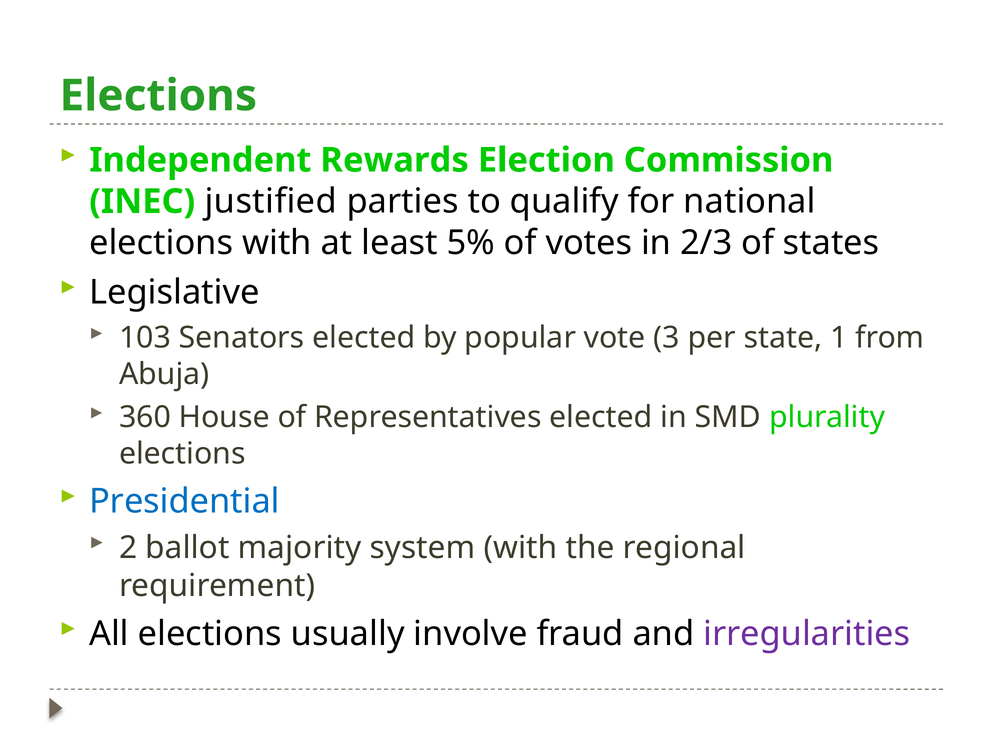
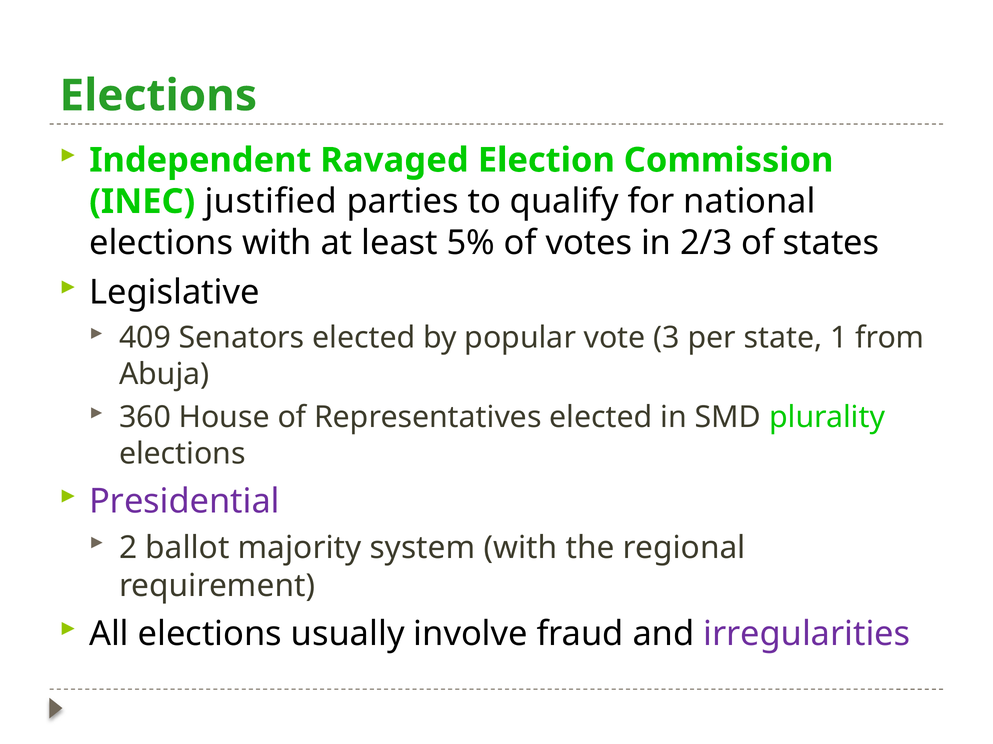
Rewards: Rewards -> Ravaged (395, 160)
103: 103 -> 409 (145, 338)
Presidential colour: blue -> purple (184, 502)
